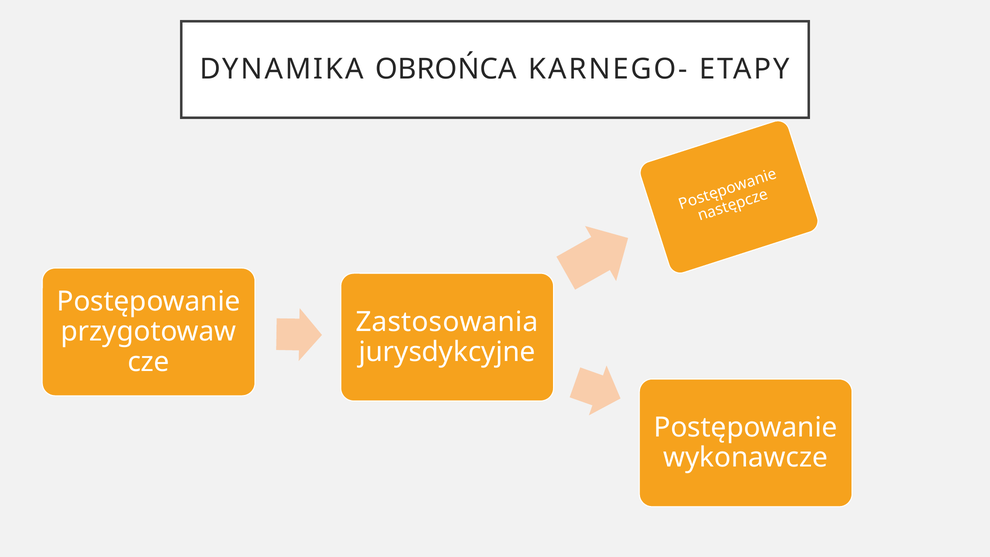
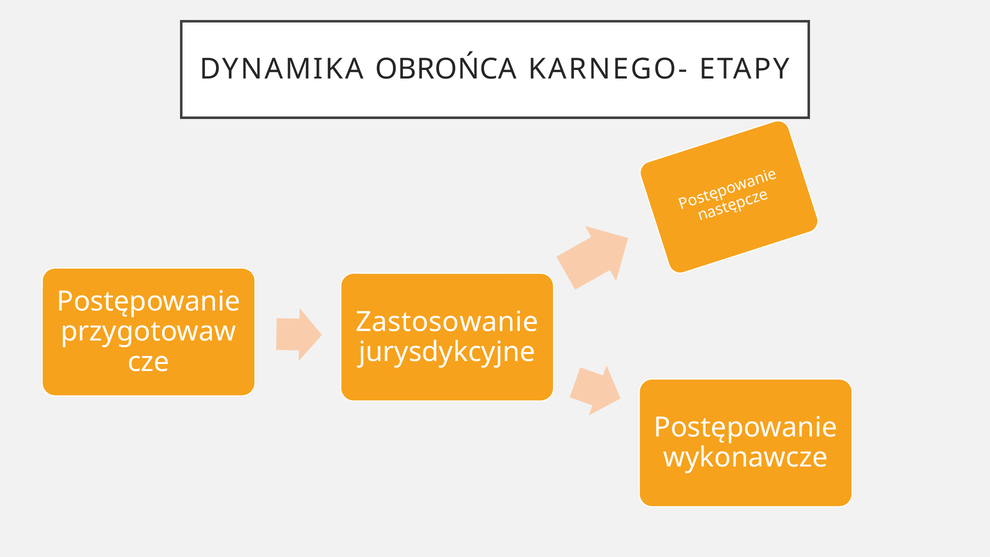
Zastosowania: Zastosowania -> Zastosowanie (447, 322)
